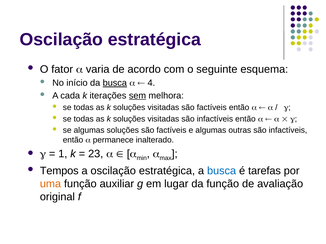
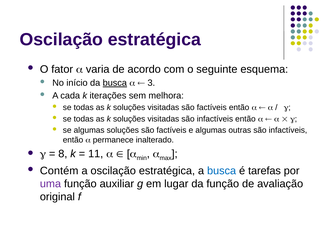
4: 4 -> 3 (151, 83)
sem underline: present -> none (137, 96)
1: 1 -> 8 (63, 154)
23: 23 -> 11 (96, 154)
Tempos: Tempos -> Contém (59, 171)
uma colour: orange -> purple (50, 184)
